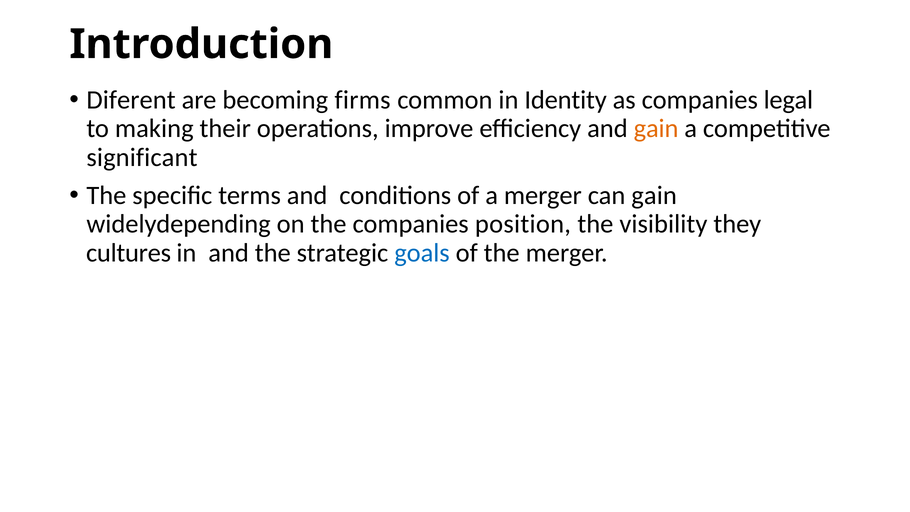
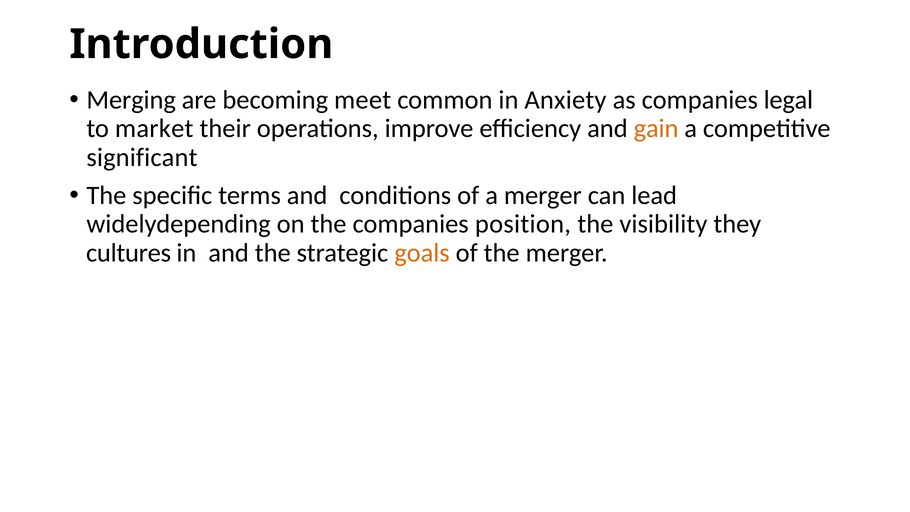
Diferent: Diferent -> Merging (131, 100)
firms: firms -> meet (363, 100)
Identity: Identity -> Anxiety (565, 100)
making: making -> market (154, 129)
can gain: gain -> lead (654, 196)
goals colour: blue -> orange (422, 253)
